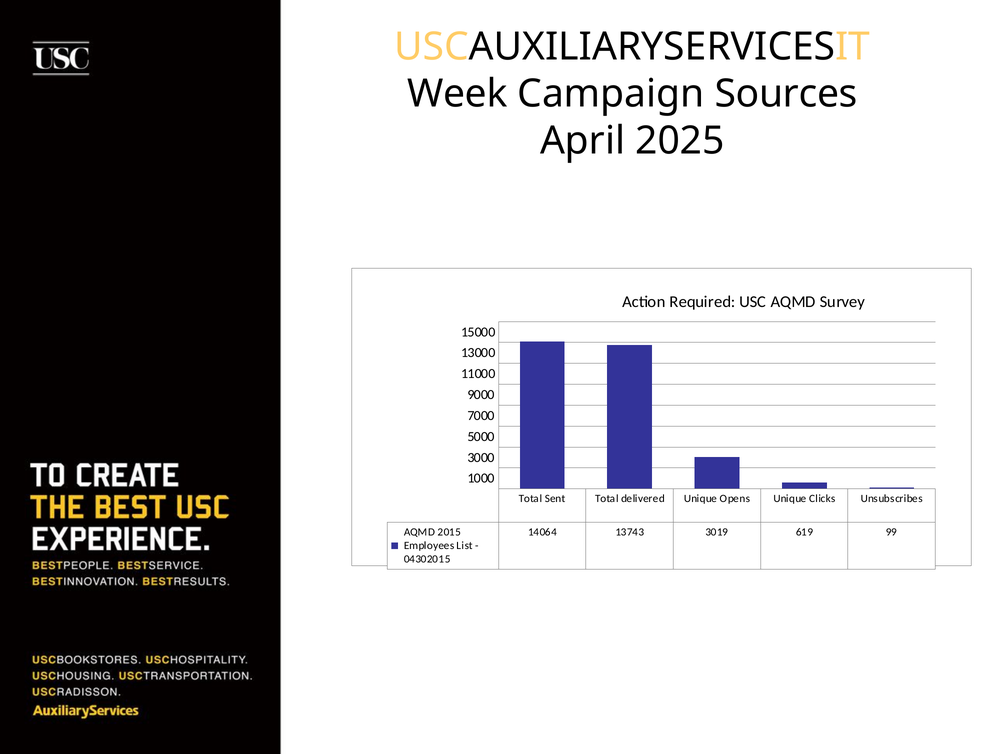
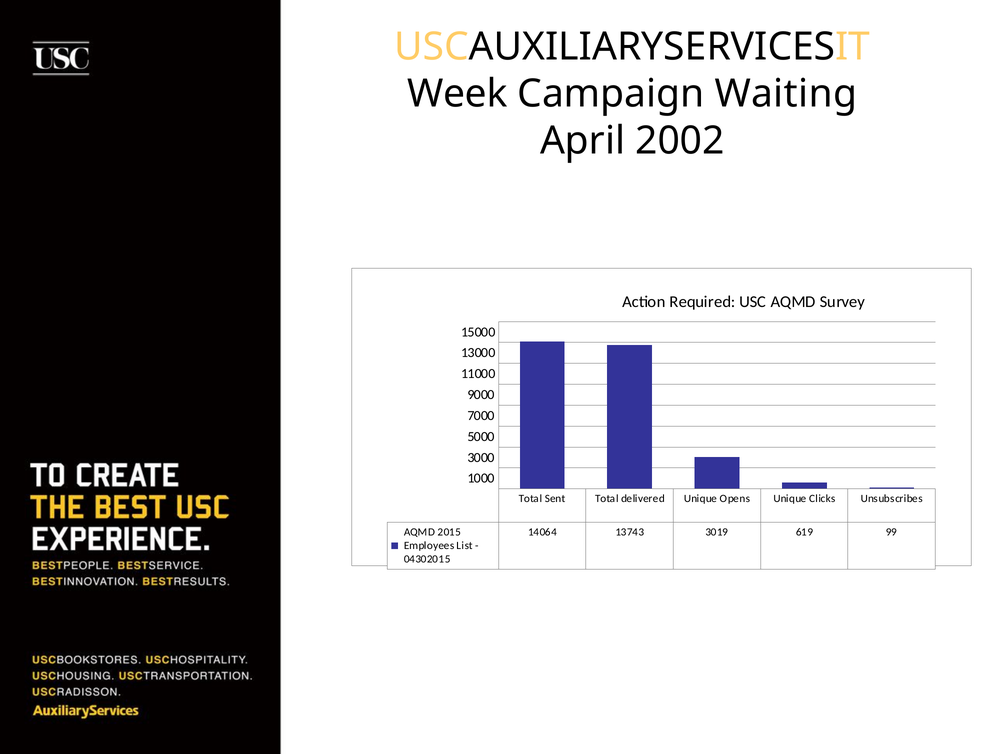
Sources: Sources -> Waiting (786, 94)
2025: 2025 -> 2002 (680, 141)
